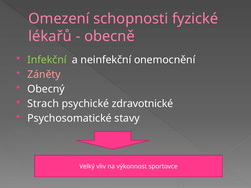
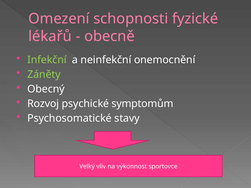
Záněty colour: pink -> light green (44, 75)
Strach: Strach -> Rozvoj (43, 104)
zdravotnické: zdravotnické -> symptomům (142, 104)
